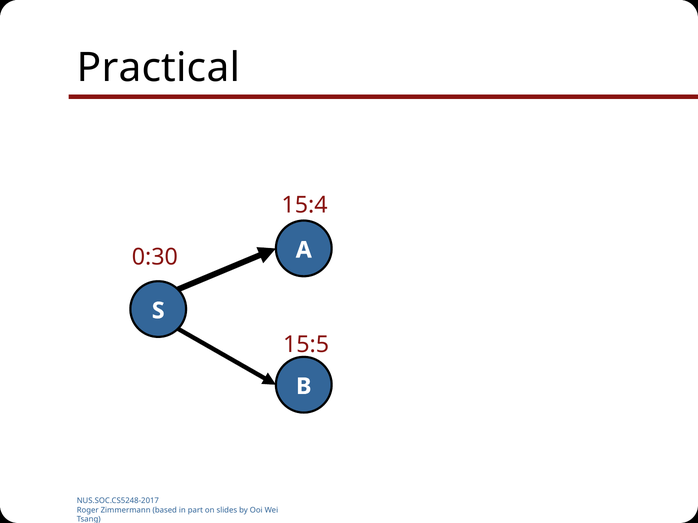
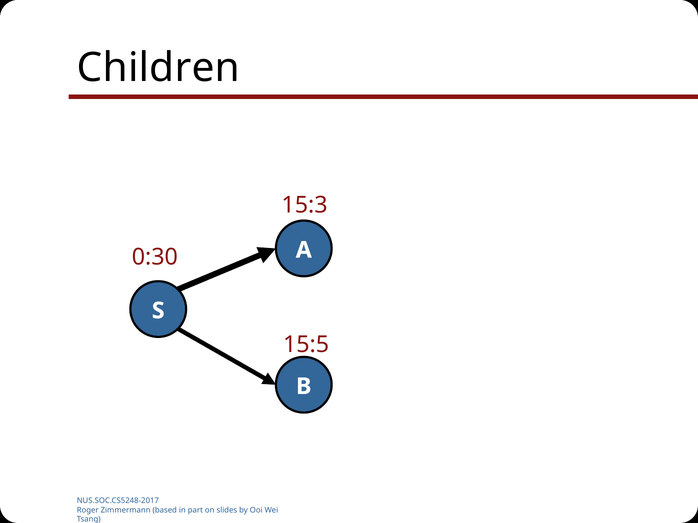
Practical: Practical -> Children (158, 68)
15:4: 15:4 -> 15:3 (305, 205)
